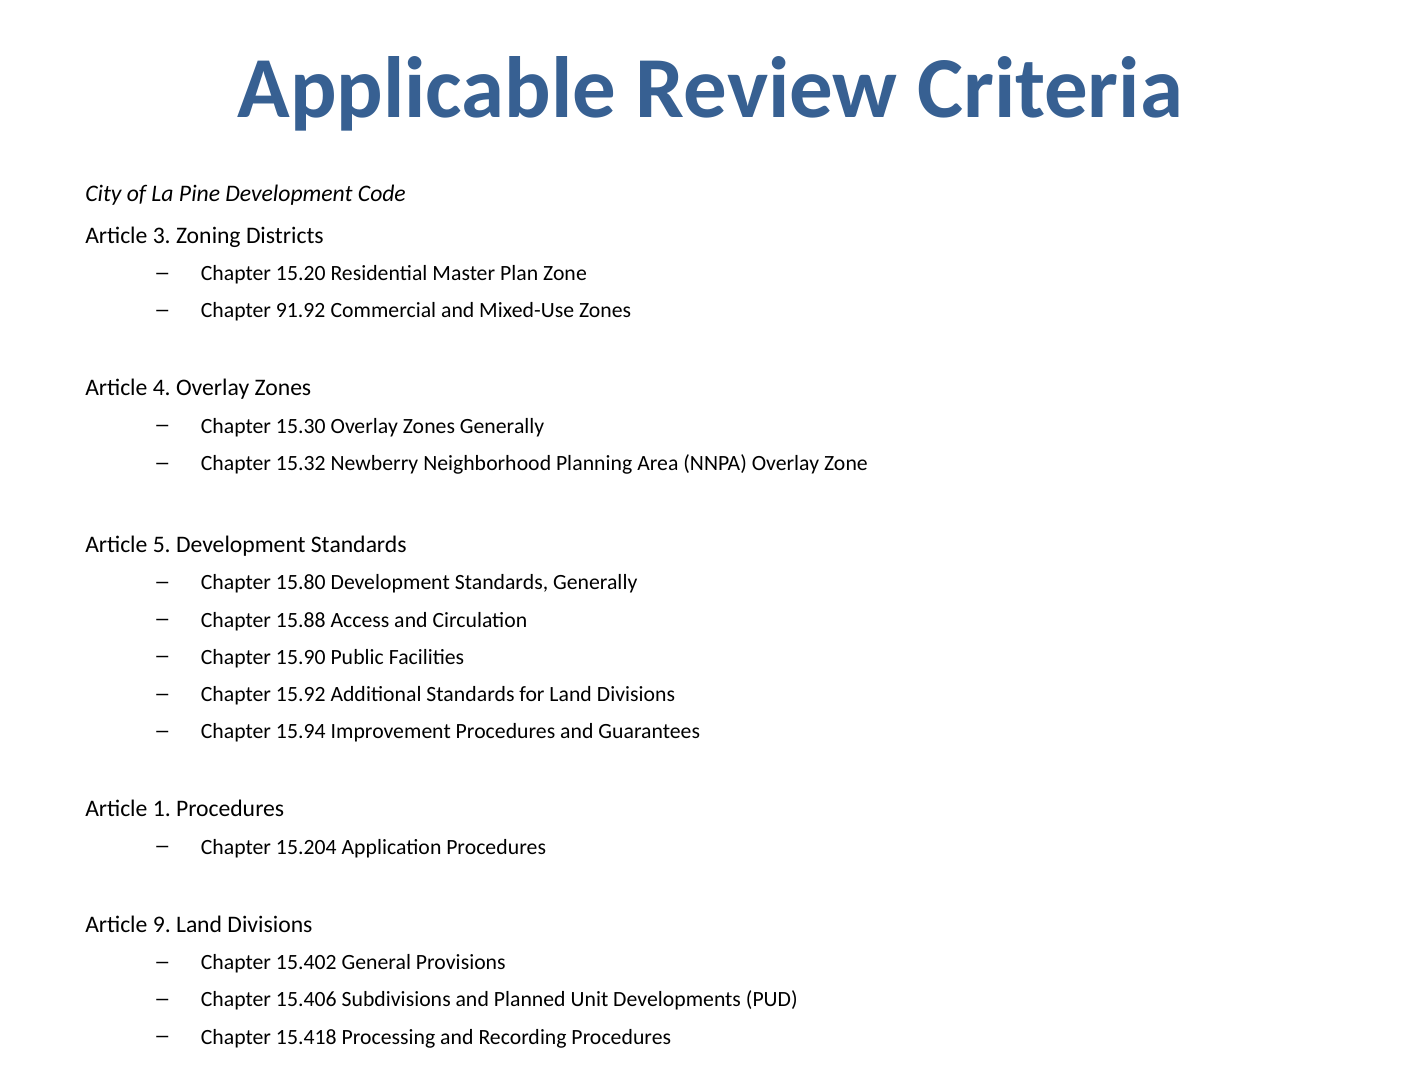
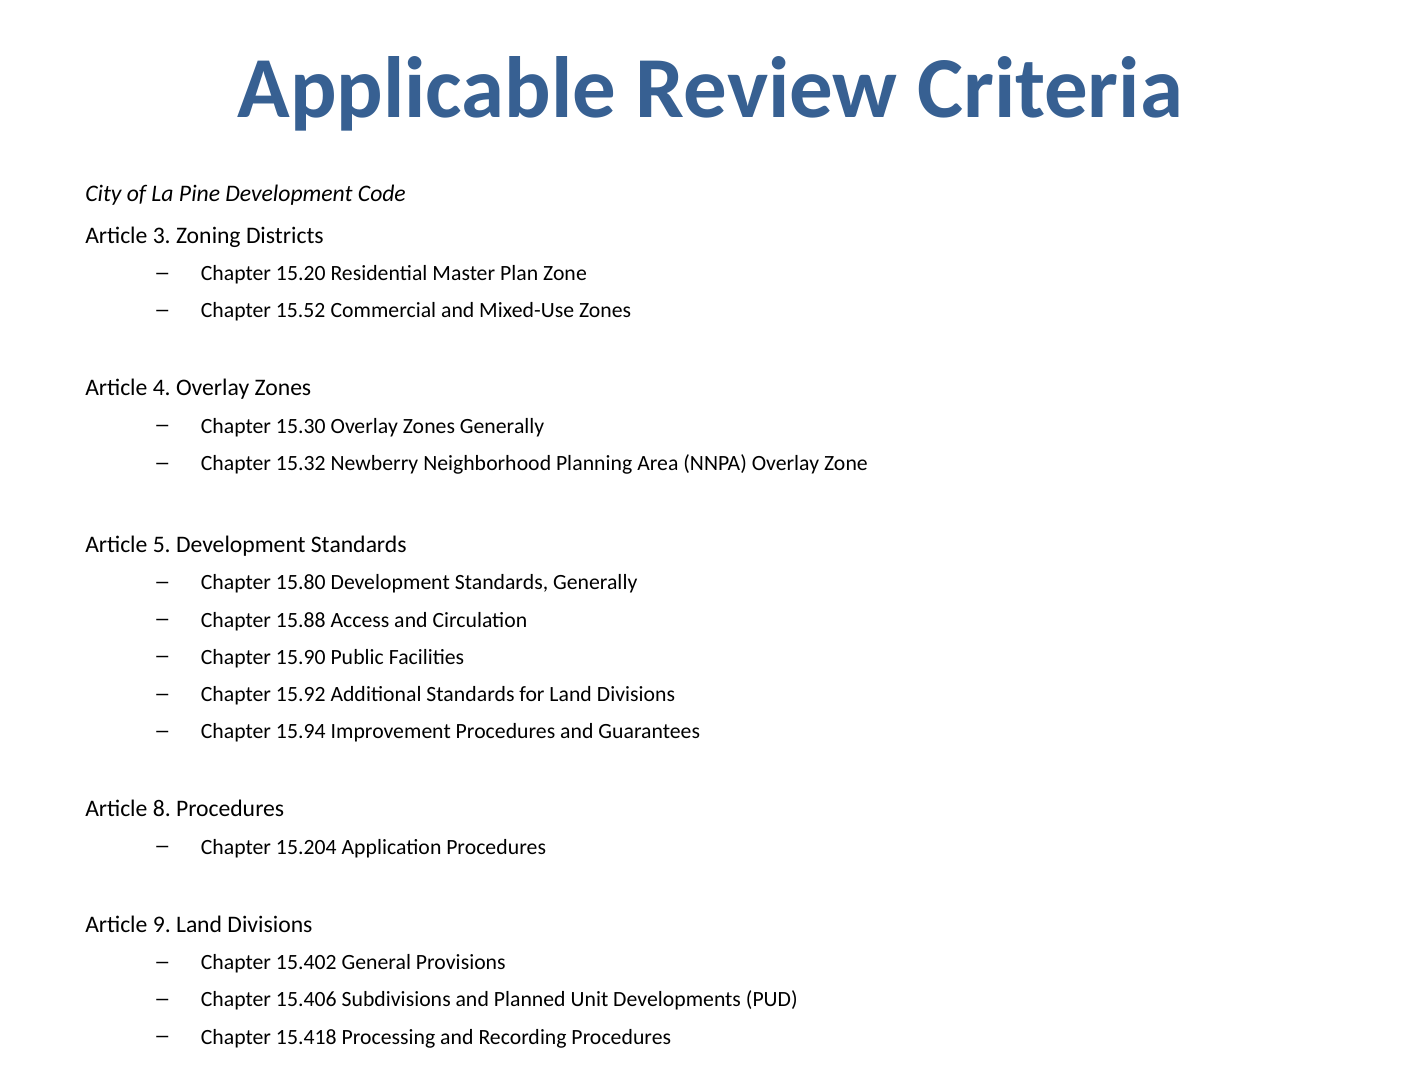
91.92: 91.92 -> 15.52 (301, 311)
1: 1 -> 8 (162, 808)
